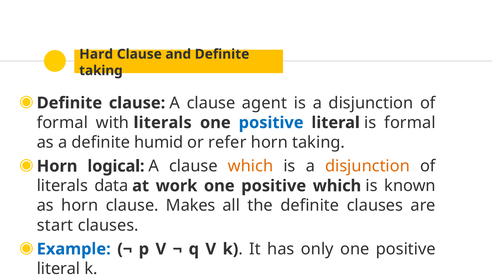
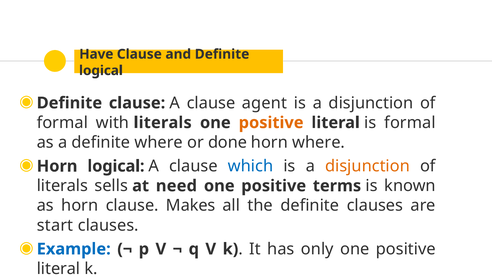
Hard: Hard -> Have (96, 54)
taking: taking -> logical (101, 71)
positive colour: blue -> orange (271, 123)
definite humid: humid -> where (159, 142)
refer: refer -> done (227, 142)
horn taking: taking -> where (319, 142)
which colour: orange -> blue (251, 166)
data: data -> sells (111, 186)
work: work -> need (176, 186)
positive which: which -> terms (337, 186)
